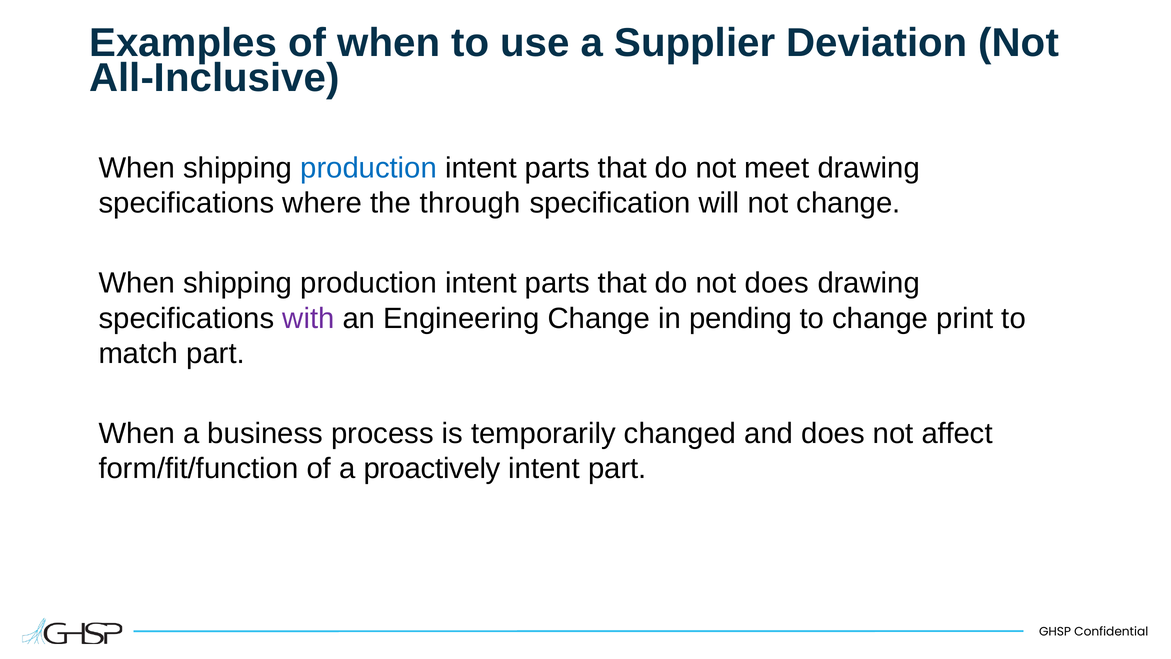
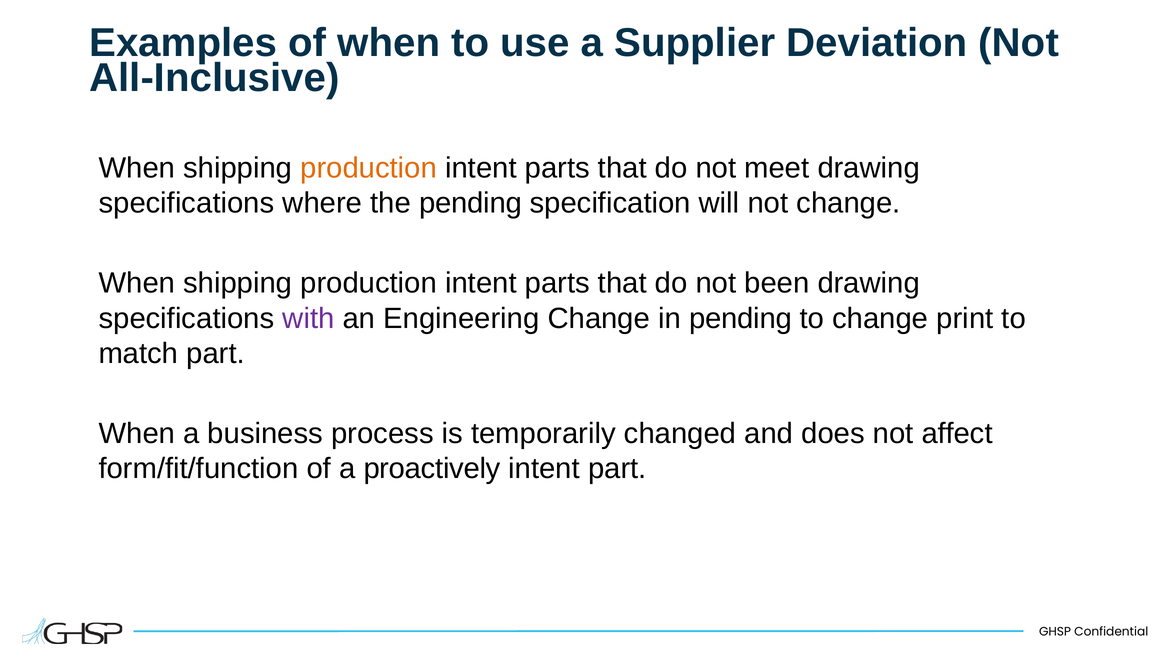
production colour: blue -> orange (369, 168)
the through: through -> pending (470, 203)
not does: does -> been (777, 283)
